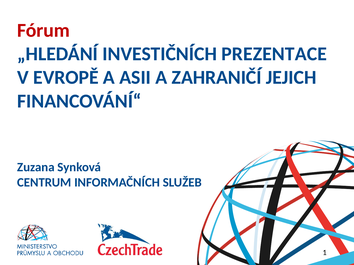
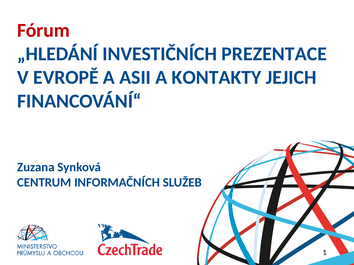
ZAHRANIČÍ: ZAHRANIČÍ -> KONTAKTY (217, 78)
